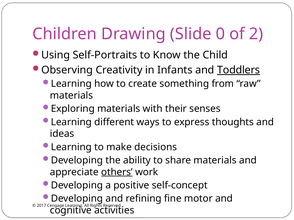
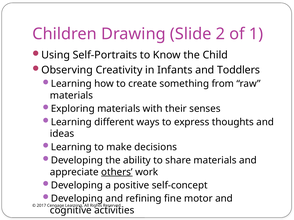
0: 0 -> 2 (220, 34)
2: 2 -> 1 (256, 34)
Toddlers underline: present -> none (239, 70)
